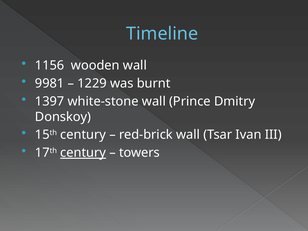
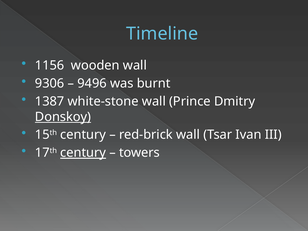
9981: 9981 -> 9306 (50, 83)
1229: 1229 -> 9496 (92, 83)
1397: 1397 -> 1387 (50, 101)
Donskoy underline: none -> present (63, 117)
